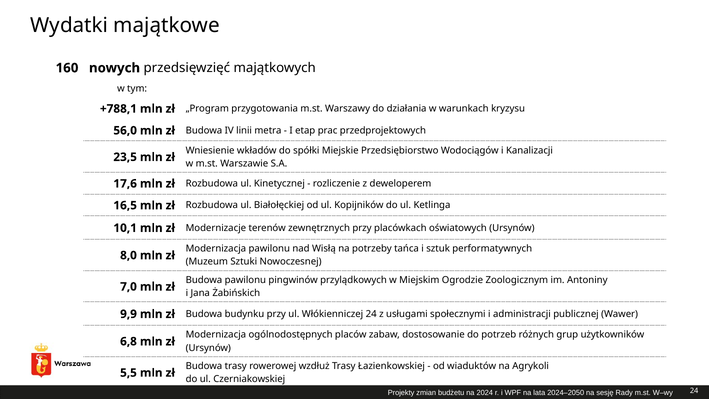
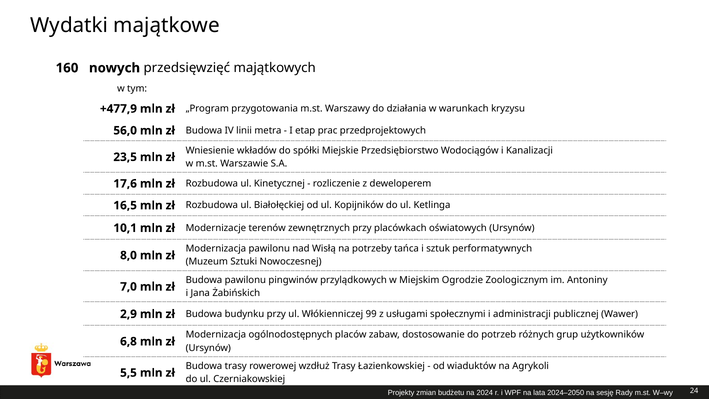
+788,1: +788,1 -> +477,9 (118, 109)
9,9: 9,9 -> 2,9 (128, 314)
Włókienniczej 24: 24 -> 99 (371, 314)
